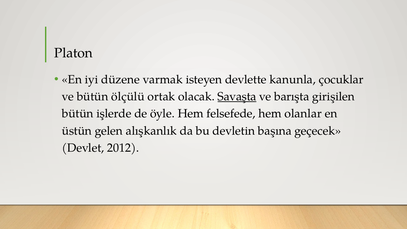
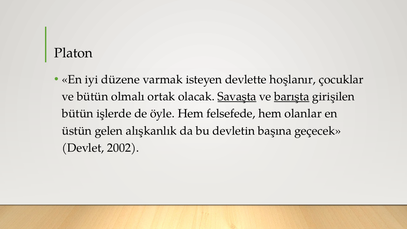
kanunla: kanunla -> hoşlanır (293, 80)
ölçülü: ölçülü -> olmalı (128, 97)
barışta underline: none -> present (292, 97)
2012: 2012 -> 2002 (123, 148)
